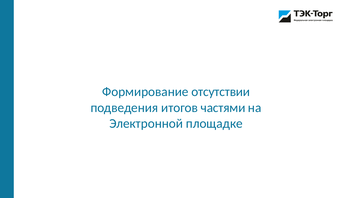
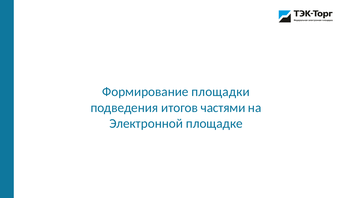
отсутствии: отсутствии -> площадки (221, 92)
